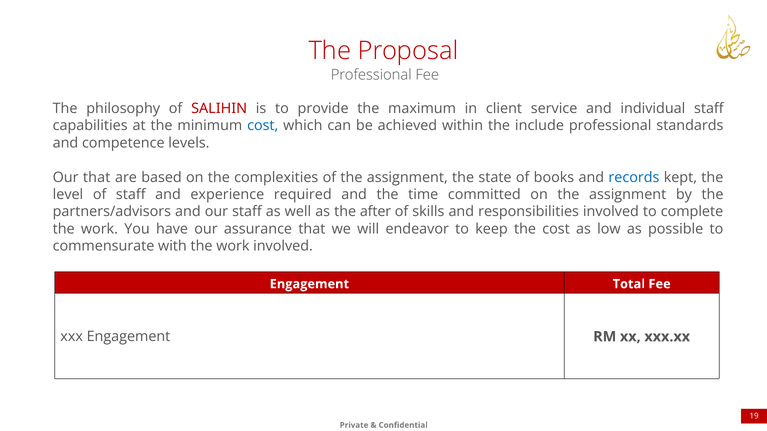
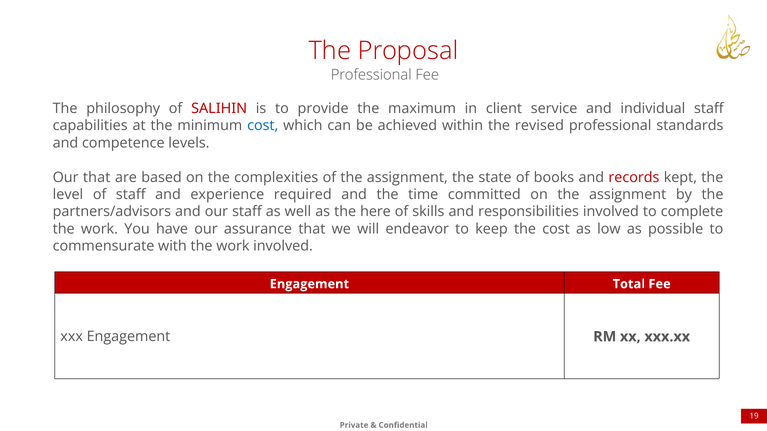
include: include -> revised (539, 126)
records colour: blue -> red (634, 177)
after: after -> here (375, 212)
